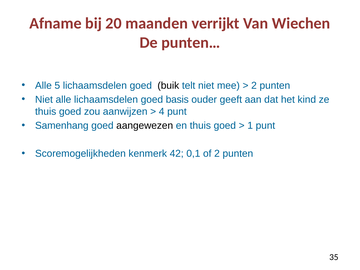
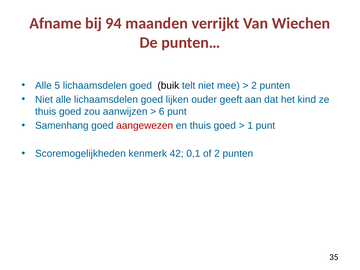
20: 20 -> 94 (114, 23)
basis: basis -> lijken (177, 100)
4: 4 -> 6 (162, 112)
aangewezen colour: black -> red (145, 126)
